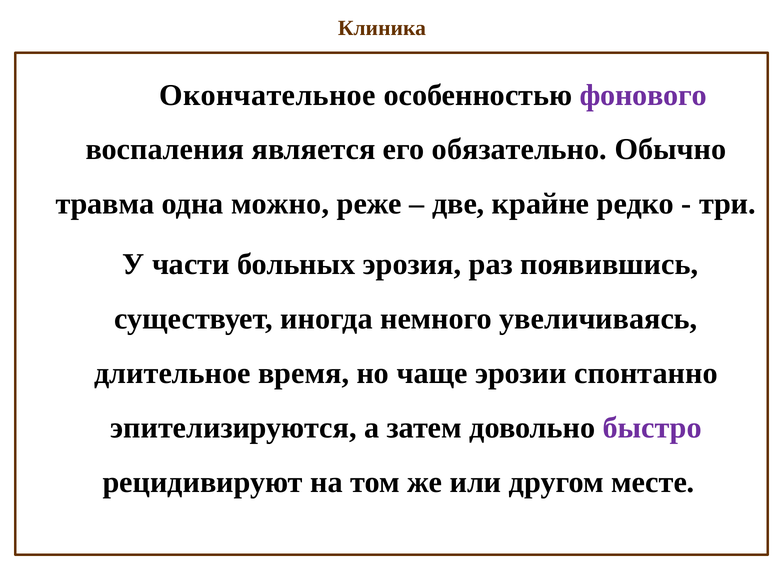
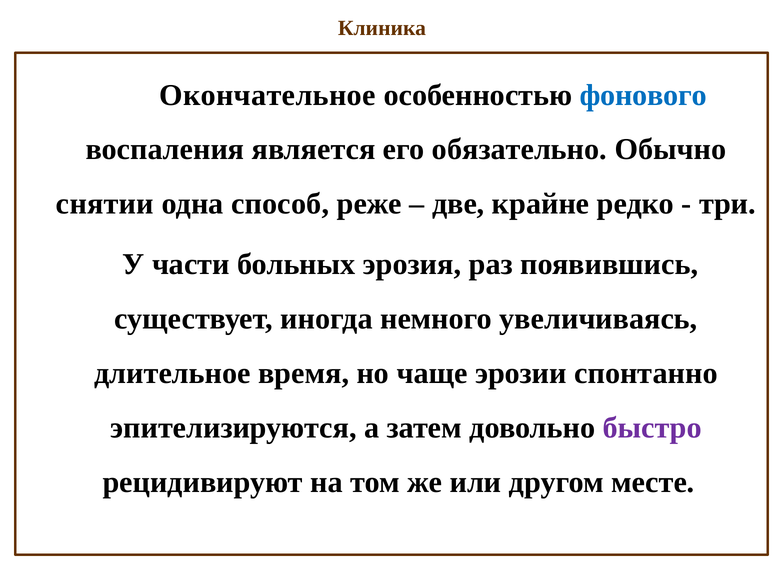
фонового colour: purple -> blue (643, 95)
травма: травма -> снятии (105, 204)
можно: можно -> способ (280, 204)
